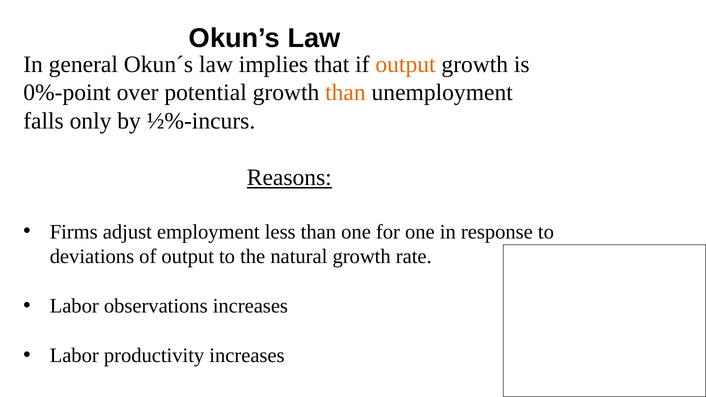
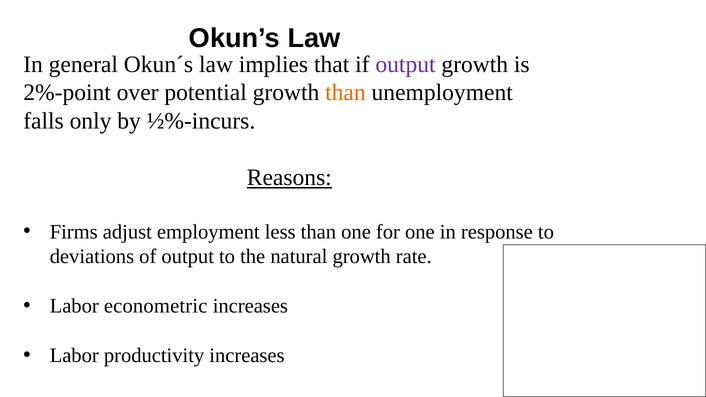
output colour: orange -> purple (406, 64)
0%-point: 0%-point -> 2%-point (67, 93)
observations: observations -> econometric (156, 306)
